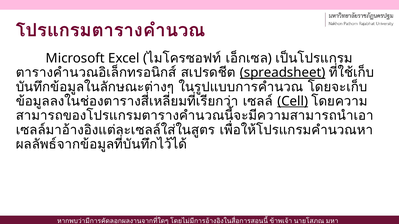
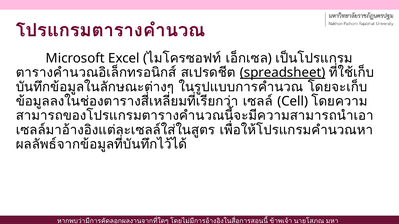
Cell underline: present -> none (293, 101)
